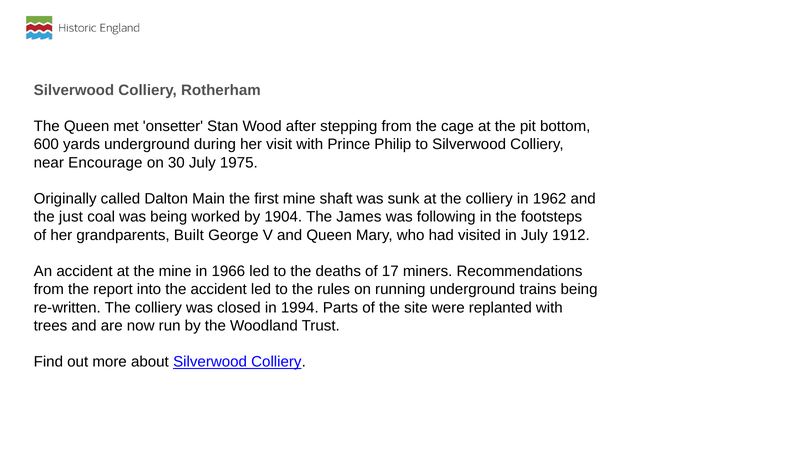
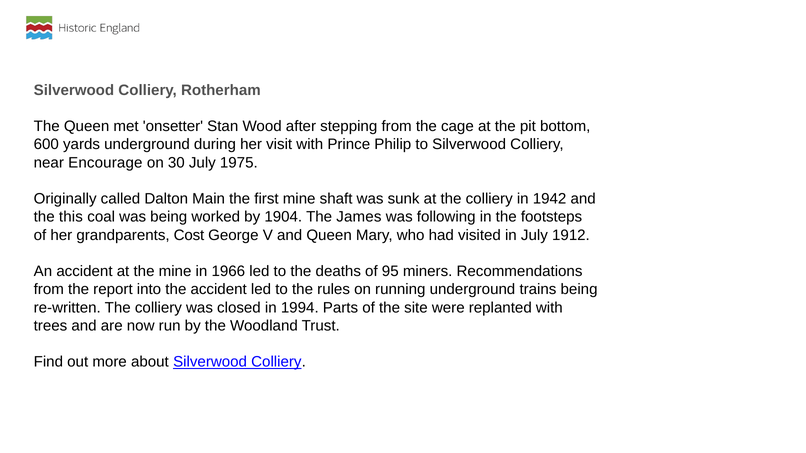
1962: 1962 -> 1942 (550, 199)
just: just -> this (71, 217)
Built: Built -> Cost (189, 235)
17: 17 -> 95 (390, 272)
